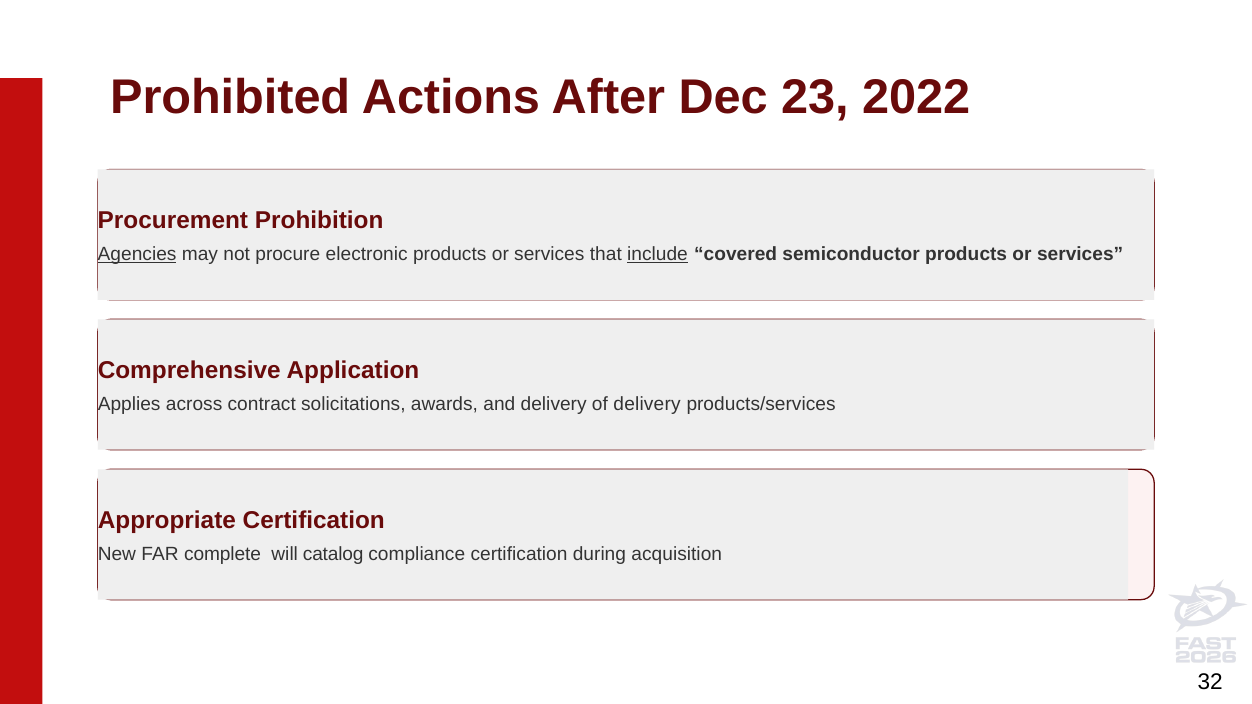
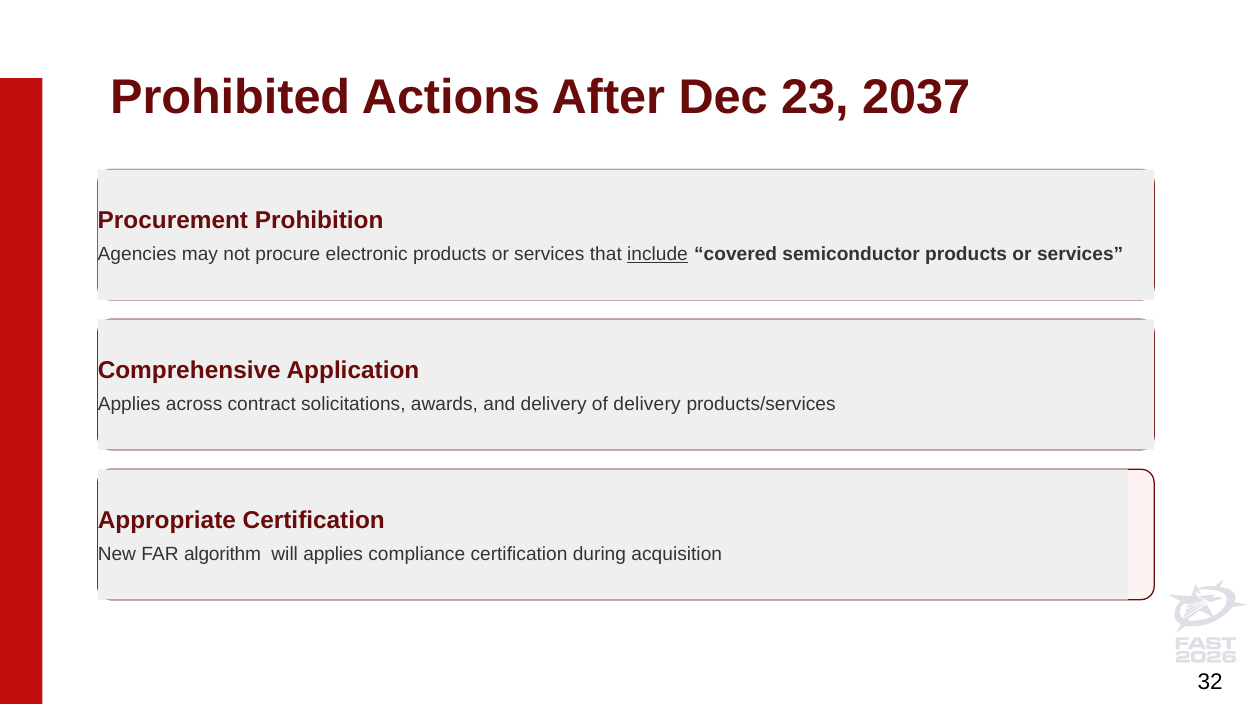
2022: 2022 -> 2037 (916, 98)
Agencies underline: present -> none (137, 255)
complete: complete -> algorithm (223, 555)
will catalog: catalog -> applies (333, 555)
